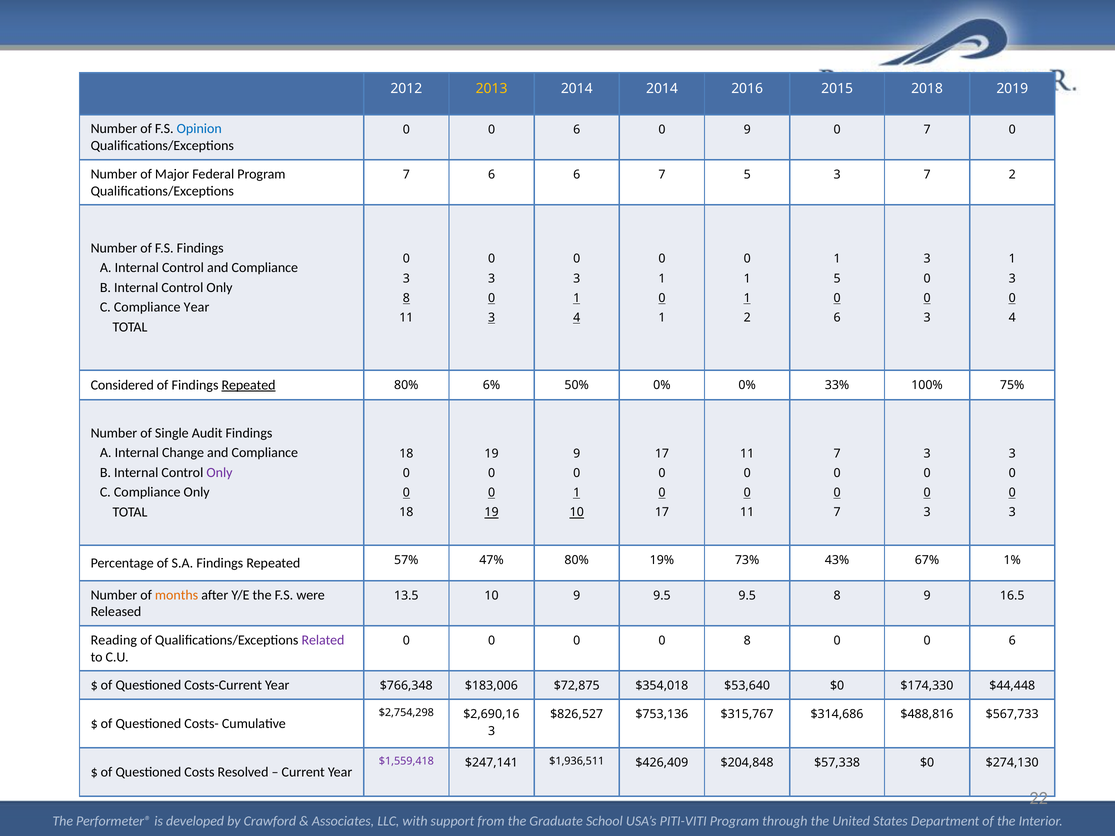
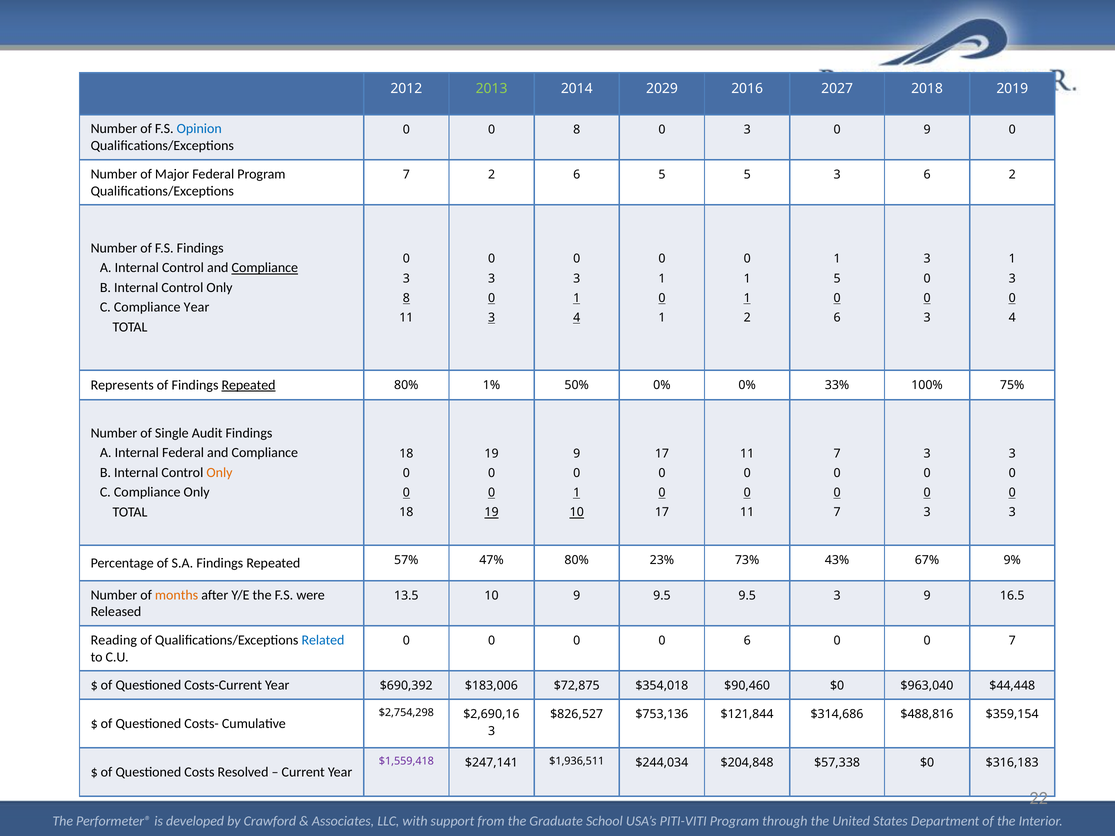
2013 colour: yellow -> light green (492, 89)
2014 2014: 2014 -> 2029 (662, 89)
2015: 2015 -> 2027 (837, 89)
6: 6 -> 8 (577, 130)
9: 9 -> 3 (747, 130)
7: 7 -> 9 (927, 130)
7 6: 6 -> 2 (492, 175)
6 7: 7 -> 5 (662, 175)
3 7: 7 -> 6 (927, 175)
Compliance underline: none -> present (265, 268)
Considered: Considered -> Represents (122, 385)
6%: 6% -> 1% (492, 385)
Internal Change: Change -> Federal (183, 453)
Only colour: purple -> orange (220, 473)
19%: 19% -> 23% (662, 560)
1%: 1% -> 9% (1012, 560)
9.5 8: 8 -> 3 (837, 596)
Related colour: purple -> blue (323, 640)
0 0 8: 8 -> 6 (747, 641)
6: 6 -> 7 (1012, 641)
$766,348: $766,348 -> $690,392 (406, 686)
$53,640: $53,640 -> $90,460 (747, 686)
$174,330: $174,330 -> $963,040 (927, 686)
$315,767: $315,767 -> $121,844 (747, 714)
$567,733: $567,733 -> $359,154 (1012, 714)
$426,409: $426,409 -> $244,034 (662, 763)
$274,130: $274,130 -> $316,183 (1012, 763)
